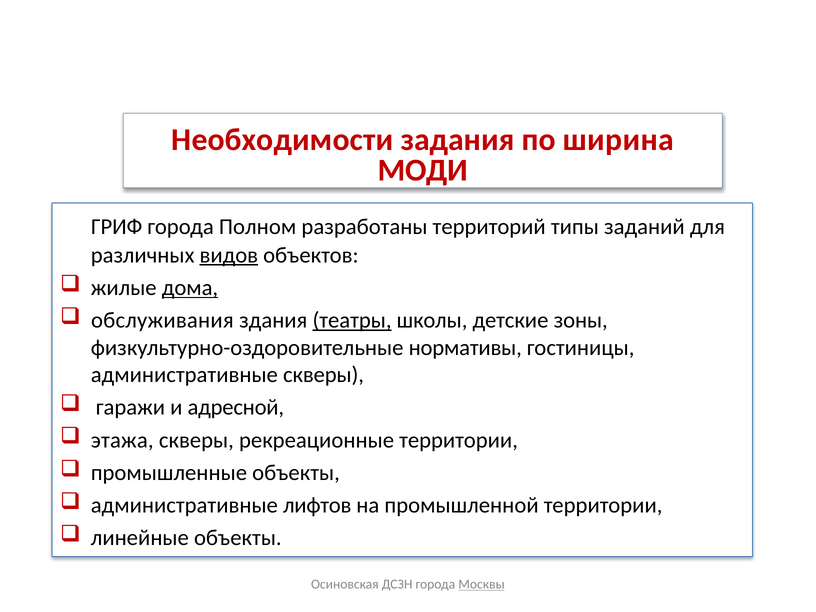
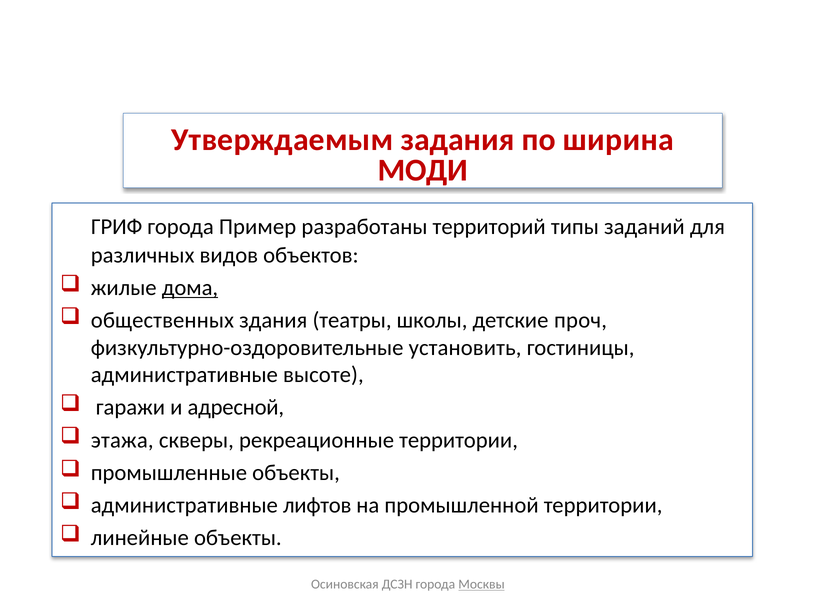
Необходимости: Необходимости -> Утверждаемым (282, 140)
Полном: Полном -> Пример (258, 227)
видов underline: present -> none (229, 255)
обслуживания: обслуживания -> общественных (162, 320)
театры underline: present -> none (352, 320)
зоны: зоны -> проч (581, 320)
нормативы: нормативы -> установить (465, 348)
административные скверы: скверы -> высоте (323, 375)
